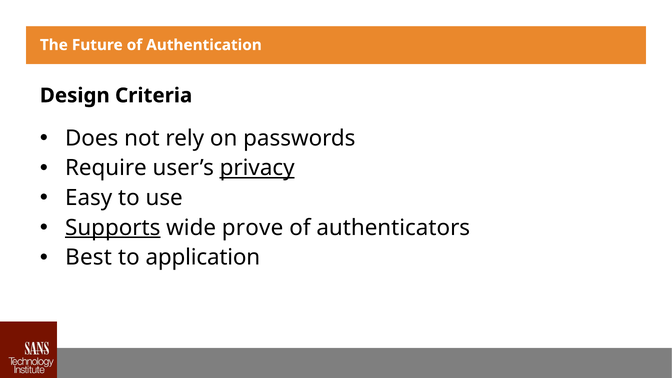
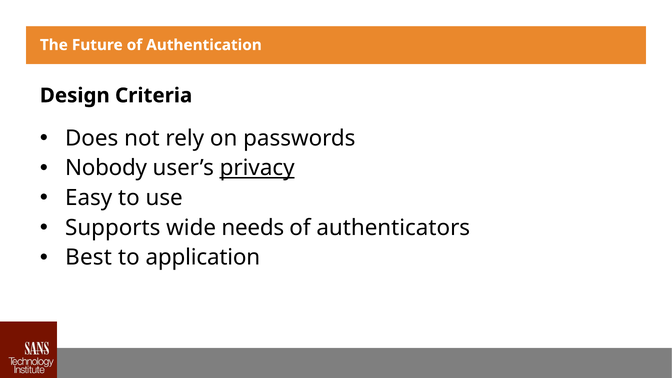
Require: Require -> Nobody (106, 168)
Supports underline: present -> none (113, 228)
prove: prove -> needs (253, 228)
